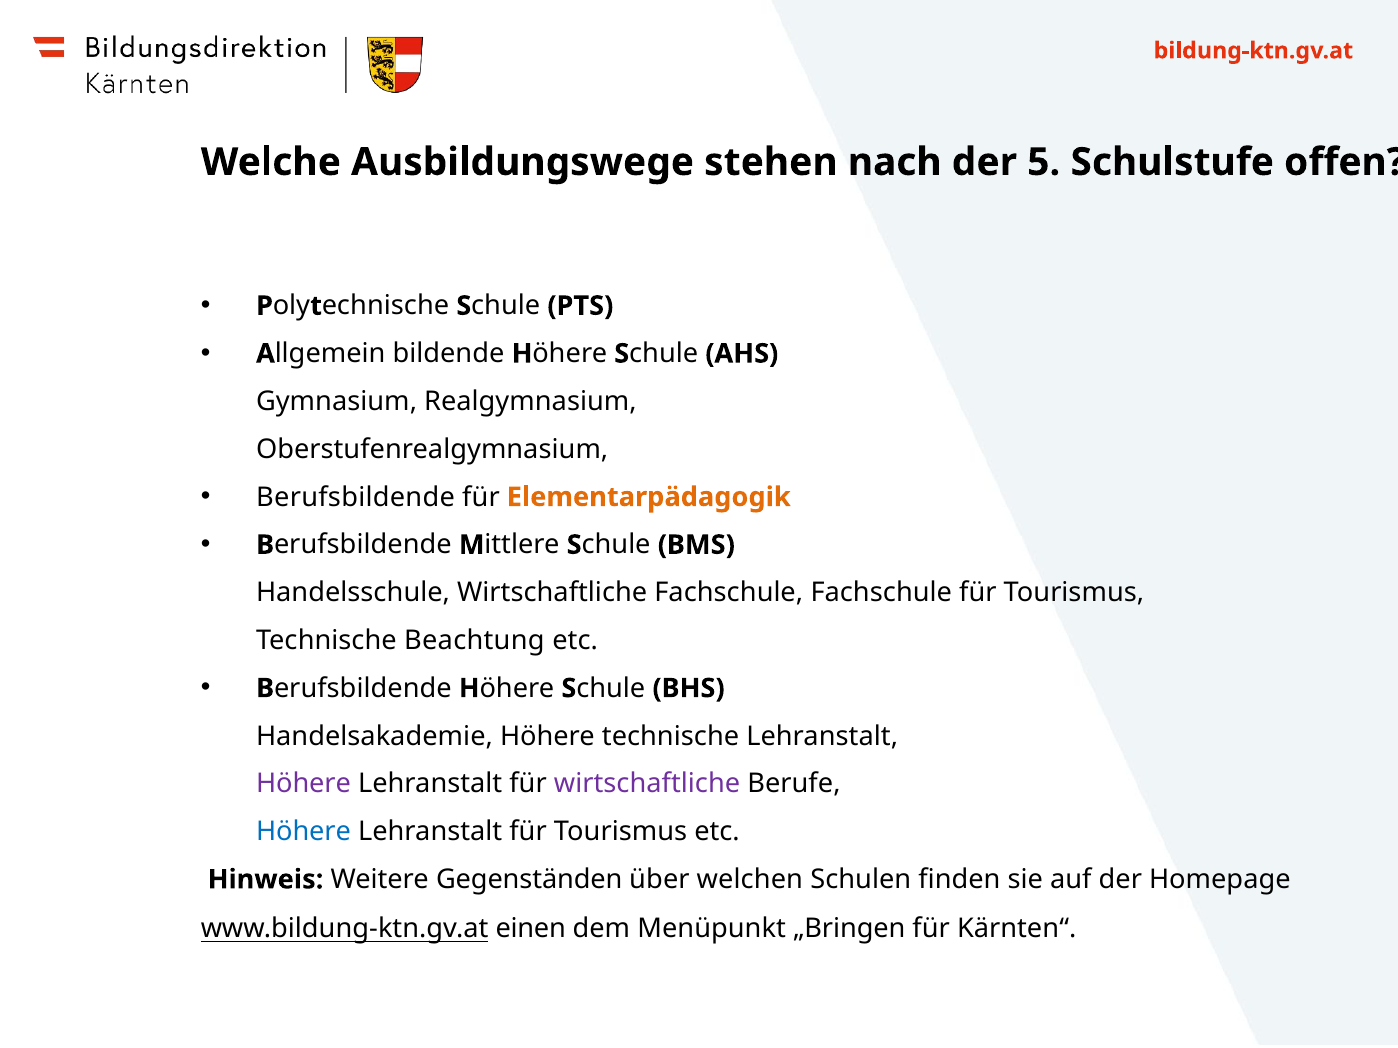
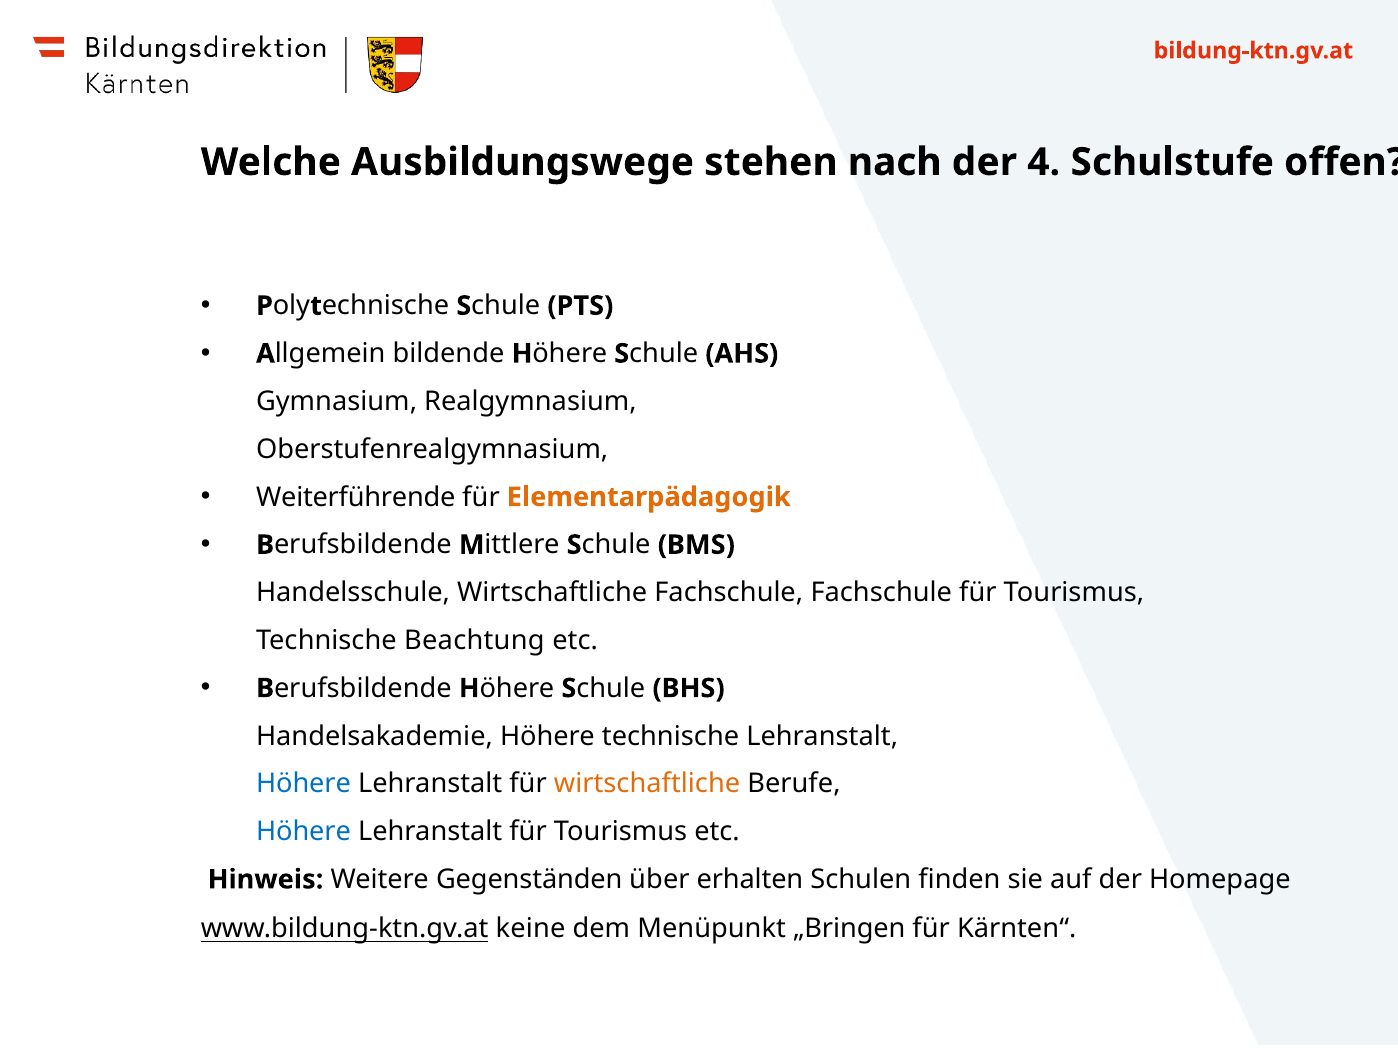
5: 5 -> 4 (1044, 162)
Berufsbildende: Berufsbildende -> Weiterführende (356, 497)
Höhere colour: purple -> blue (304, 784)
wirtschaftliche colour: purple -> orange (647, 784)
welchen: welchen -> erhalten (750, 880)
einen: einen -> keine (530, 929)
